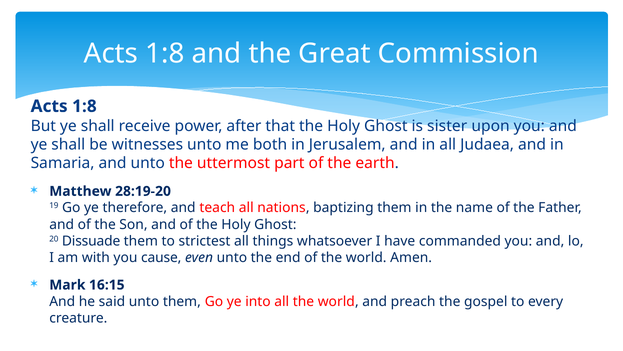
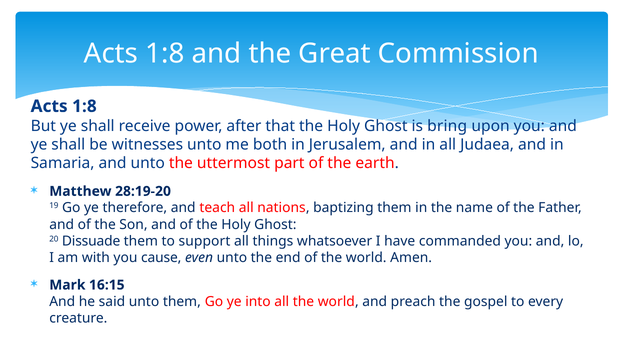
sister: sister -> bring (447, 126)
strictest: strictest -> support (204, 241)
